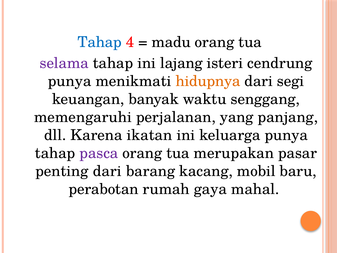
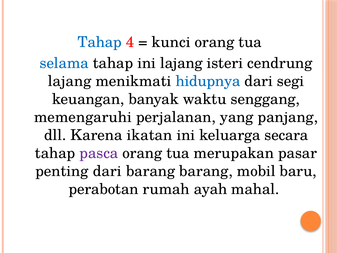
madu: madu -> kunci (171, 42)
selama colour: purple -> blue (64, 63)
punya: punya -> lajang (70, 81)
hidupnya colour: orange -> blue (208, 81)
keluarga punya: punya -> secara (286, 135)
barang kacang: kacang -> barang (206, 171)
gaya: gaya -> ayah (210, 189)
